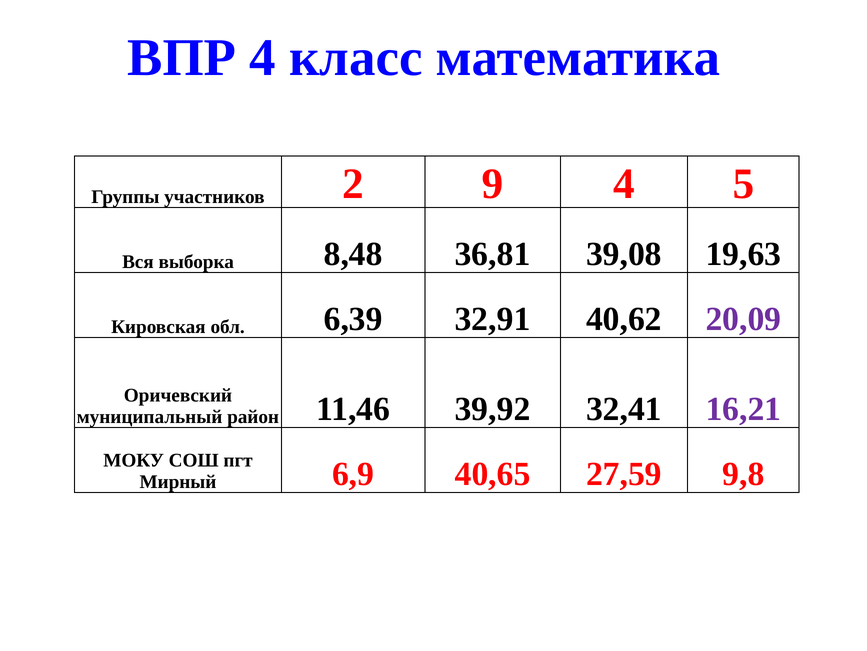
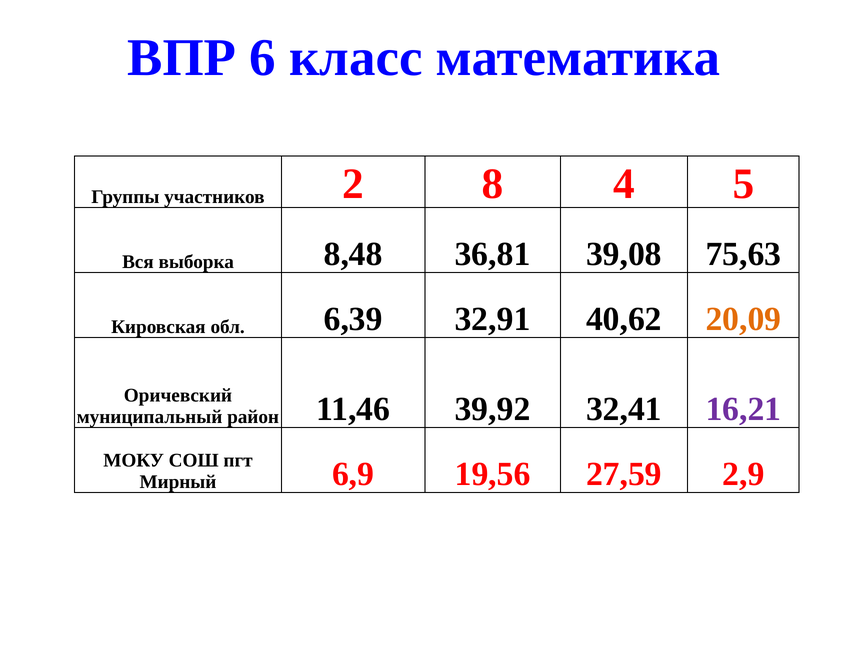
ВПР 4: 4 -> 6 (263, 58)
9: 9 -> 8 (493, 184)
19,63: 19,63 -> 75,63 (743, 254)
20,09 colour: purple -> orange (743, 319)
40,65: 40,65 -> 19,56 (493, 473)
9,8: 9,8 -> 2,9 (743, 473)
